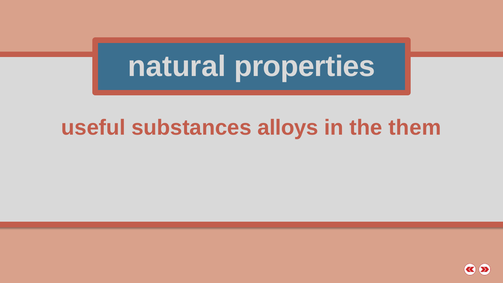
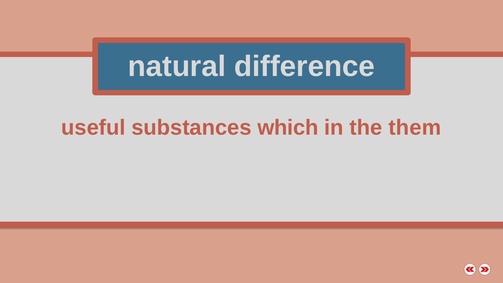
properties: properties -> difference (305, 66)
alloys: alloys -> which (288, 127)
